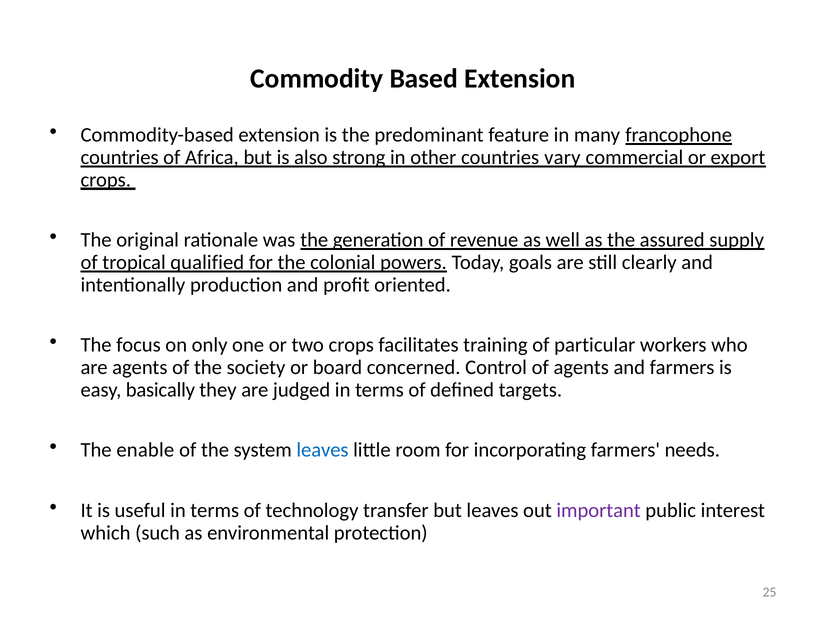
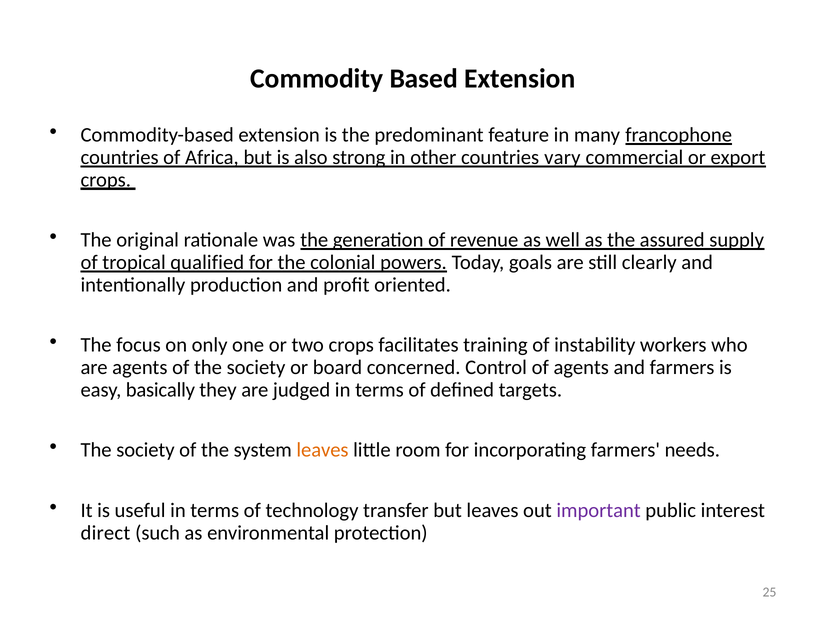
particular: particular -> instability (595, 345)
enable: enable -> society (145, 450)
leaves colour: blue -> orange (323, 450)
which: which -> direct (105, 532)
